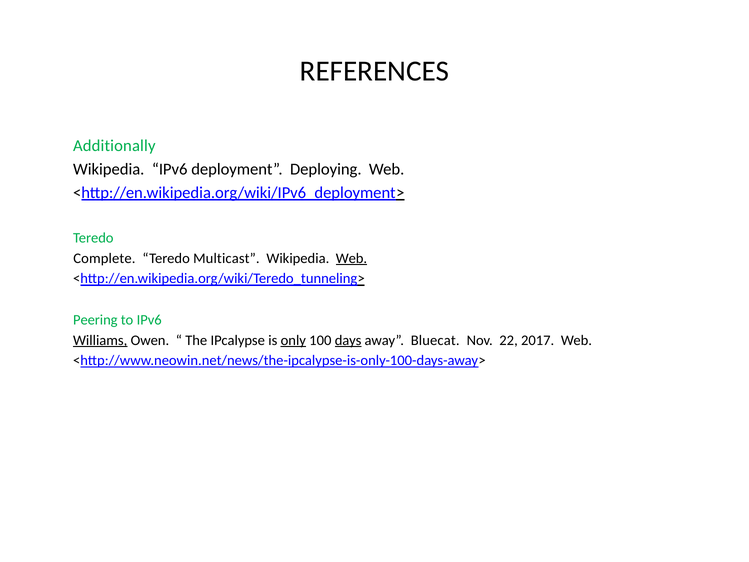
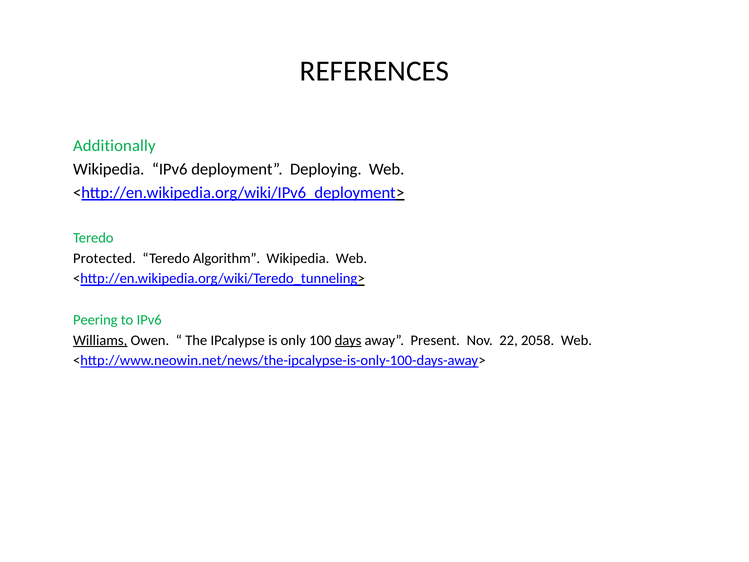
Complete: Complete -> Protected (104, 258)
Multicast: Multicast -> Algorithm (227, 258)
Web underline: present -> none (351, 258)
only underline: present -> none (293, 340)
Bluecat: Bluecat -> Present (435, 340)
2017: 2017 -> 2058 (538, 340)
